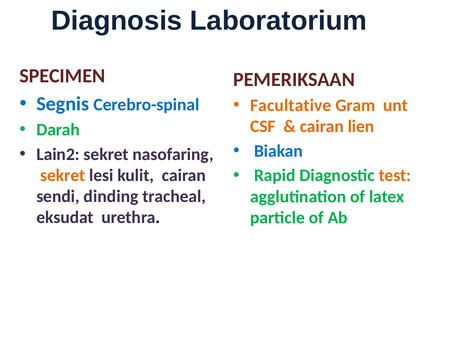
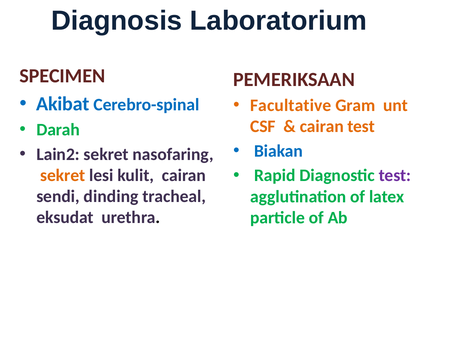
Segnis: Segnis -> Akibat (63, 104)
cairan lien: lien -> test (361, 126)
test colour: orange -> purple (395, 175)
